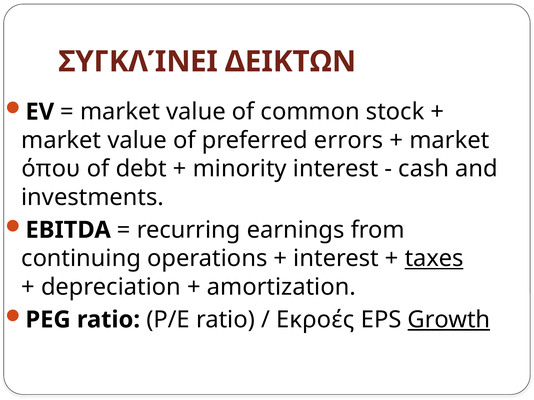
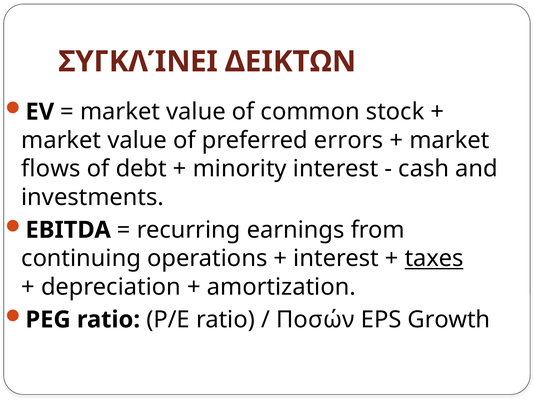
όπου: όπου -> flows (51, 169)
Εκροές: Εκροές -> Ποσών (315, 320)
Growth underline: present -> none (449, 320)
